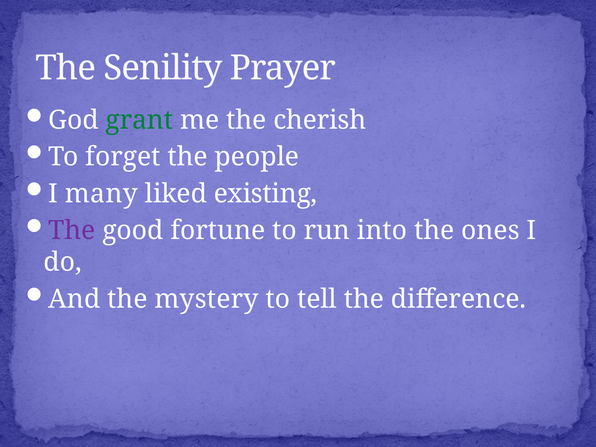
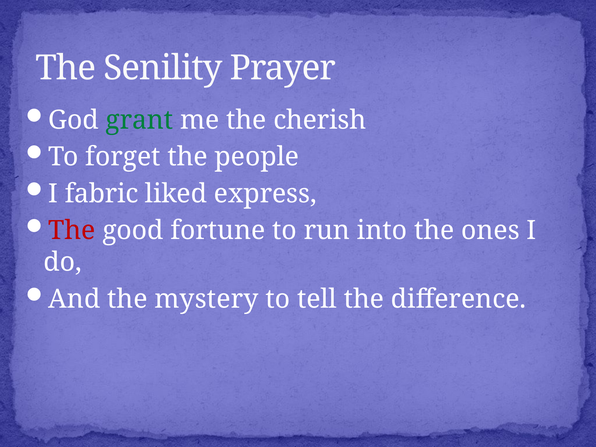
many: many -> fabric (102, 194)
existing: existing -> express (265, 194)
The colour: purple -> red (72, 230)
